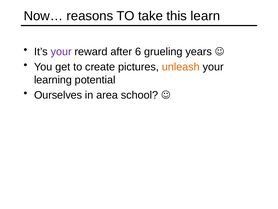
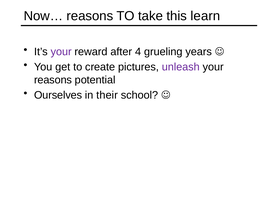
6: 6 -> 4 (138, 52)
unleash colour: orange -> purple (181, 67)
learning: learning -> reasons (53, 80)
area: area -> their (107, 95)
